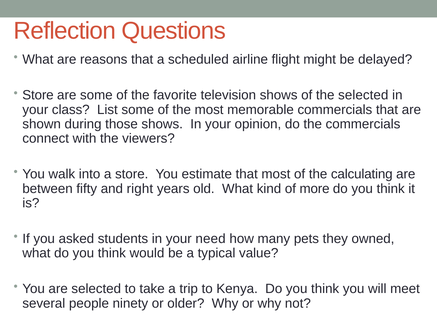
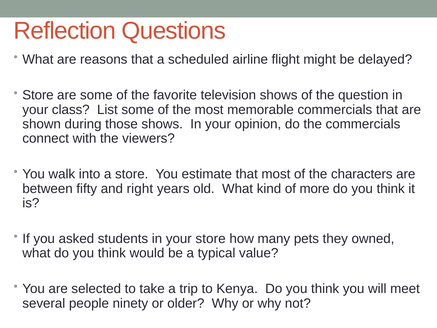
the selected: selected -> question (363, 95)
calculating: calculating -> characters (362, 174)
your need: need -> store (211, 239)
